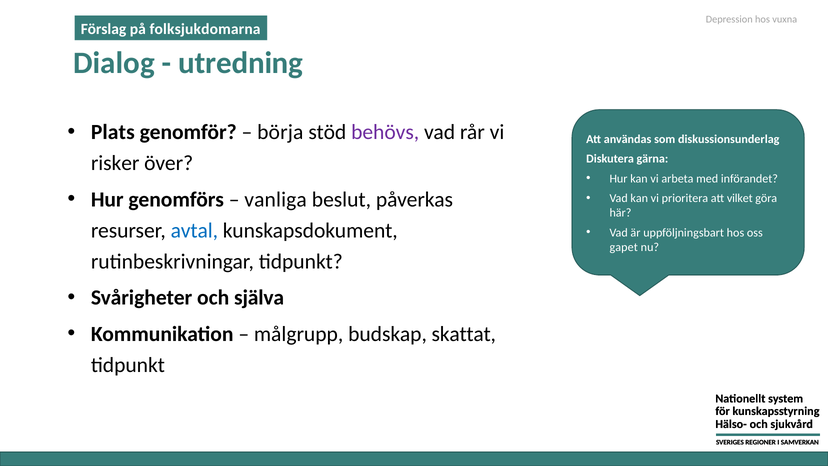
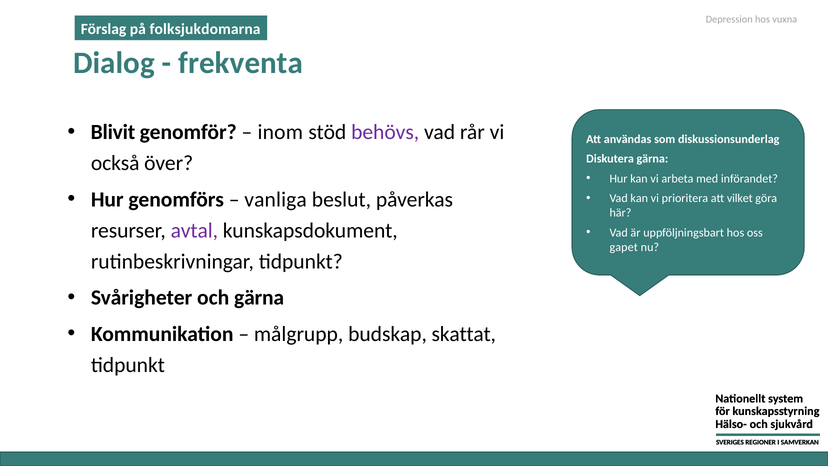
utredning: utredning -> frekventa (241, 63)
Plats: Plats -> Blivit (113, 132)
börja: börja -> inom (280, 132)
risker: risker -> också (115, 163)
avtal colour: blue -> purple (194, 230)
och själva: själva -> gärna (259, 298)
